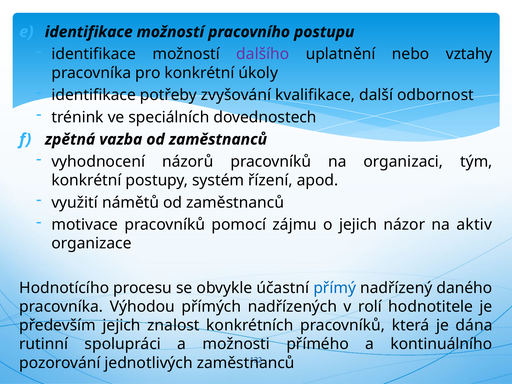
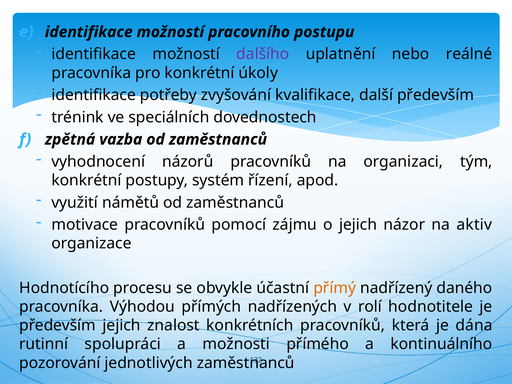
vztahy: vztahy -> reálné (469, 54)
další odbornost: odbornost -> především (436, 95)
přímý colour: blue -> orange (335, 288)
